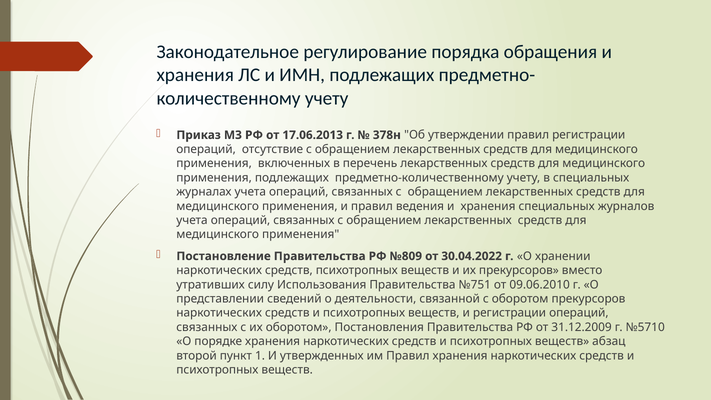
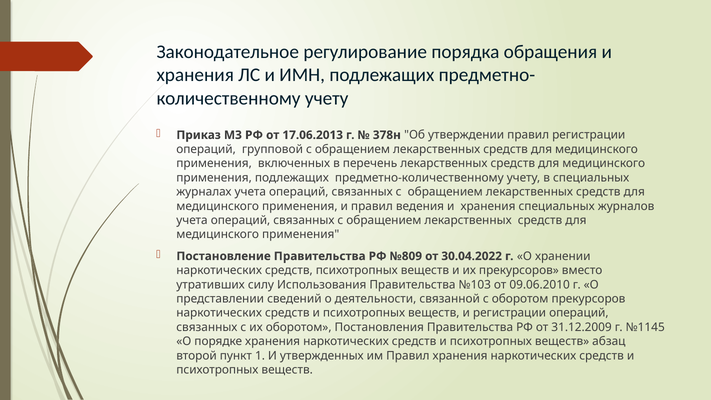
отсутствие: отсутствие -> групповой (272, 149)
№751: №751 -> №103 (475, 285)
№5710: №5710 -> №1145 (645, 327)
